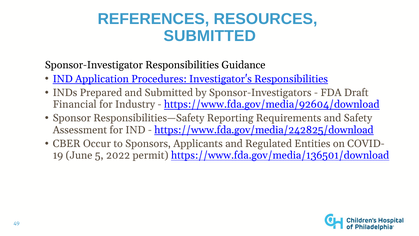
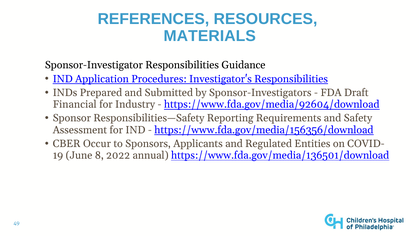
SUBMITTED: SUBMITTED -> MATERIALS (210, 36)
https://www.fda.gov/media/242825/download: https://www.fda.gov/media/242825/download -> https://www.fda.gov/media/156356/download (264, 130)
5: 5 -> 8 (99, 155)
permit: permit -> annual (151, 155)
